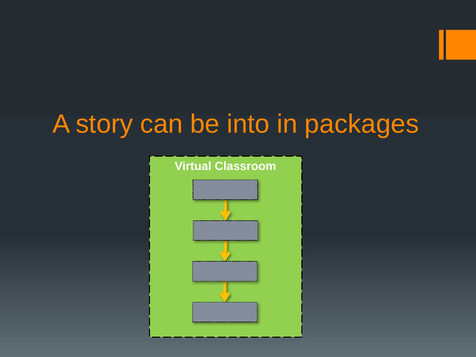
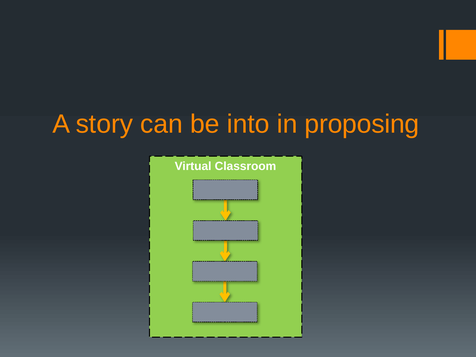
packages: packages -> proposing (362, 124)
